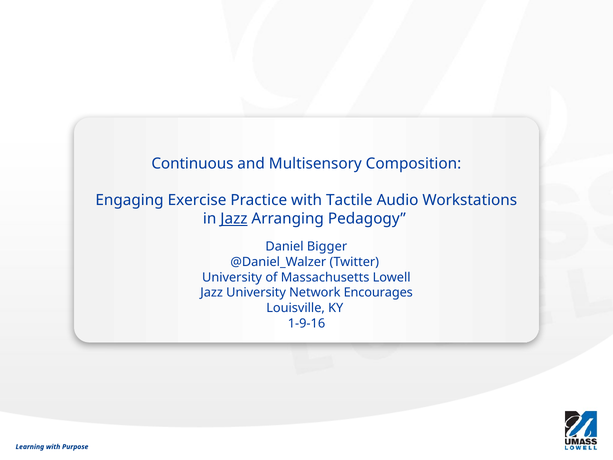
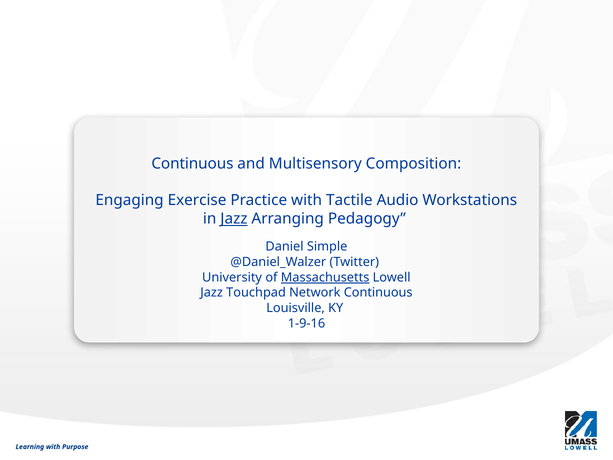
Bigger: Bigger -> Simple (327, 247)
Massachusetts underline: none -> present (325, 277)
Jazz University: University -> Touchpad (256, 293)
Network Encourages: Encourages -> Continuous (378, 293)
